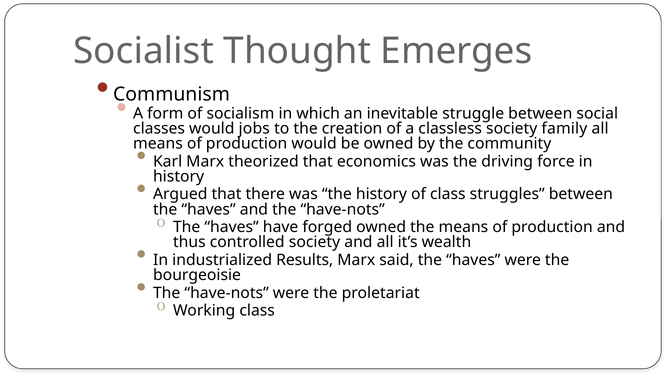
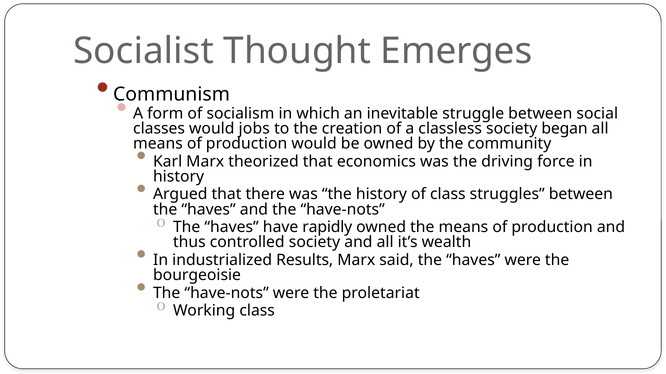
family: family -> began (565, 129)
forged: forged -> rapidly (327, 228)
